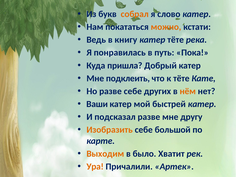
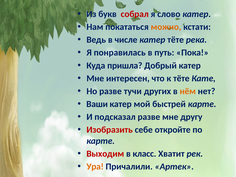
собрал colour: orange -> red (135, 14)
книгу: книгу -> числе (126, 40)
подклеить: подклеить -> интересен (128, 78)
разве себе: себе -> тучи (133, 91)
быстрей катер: катер -> карте (202, 104)
Изобразить colour: orange -> red (110, 130)
большой: большой -> откройте (173, 130)
Выходим colour: orange -> red (105, 154)
было: было -> класс (144, 154)
